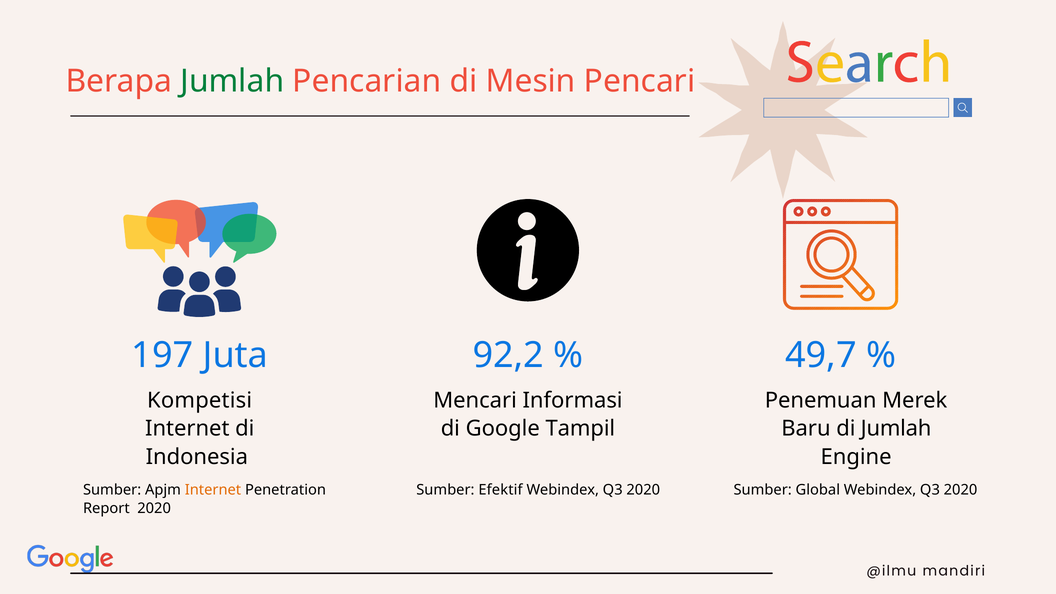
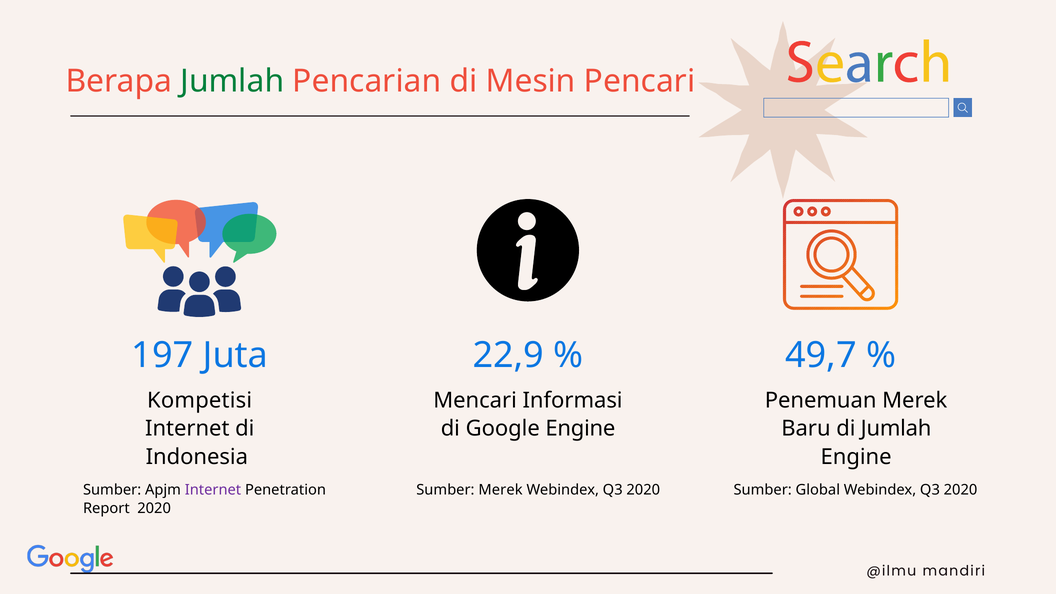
92,2: 92,2 -> 22,9 (508, 355)
Google Tampil: Tampil -> Engine (580, 429)
Internet colour: orange -> purple (213, 490)
Sumber Efektif: Efektif -> Merek (501, 490)
